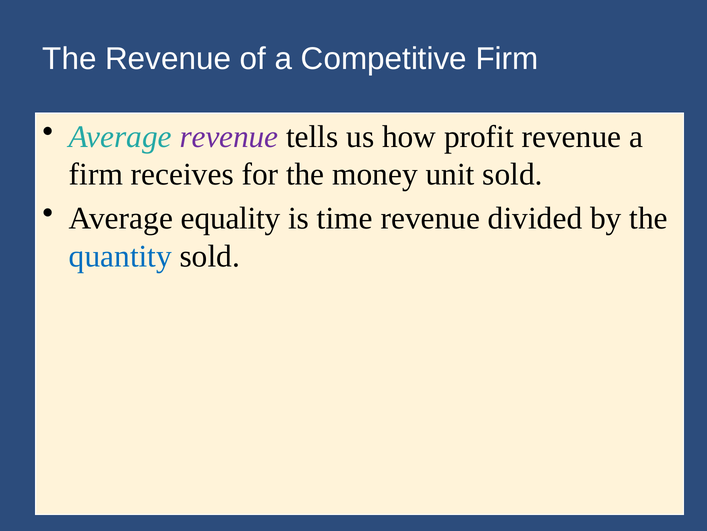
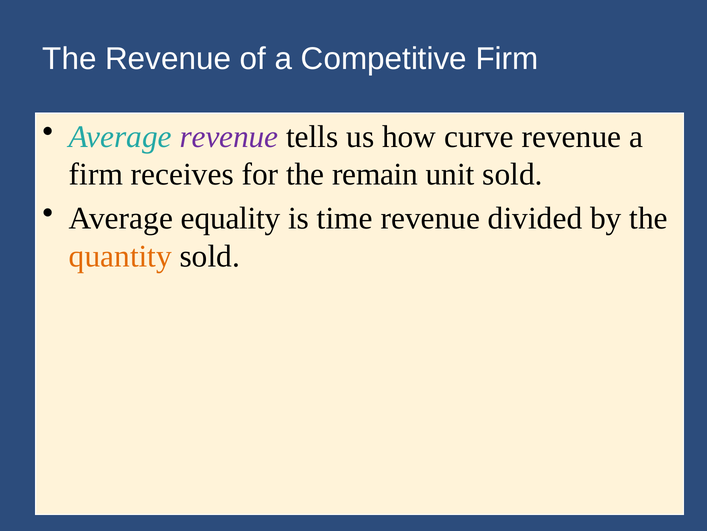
profit: profit -> curve (479, 137)
money: money -> remain (375, 174)
quantity colour: blue -> orange (120, 256)
